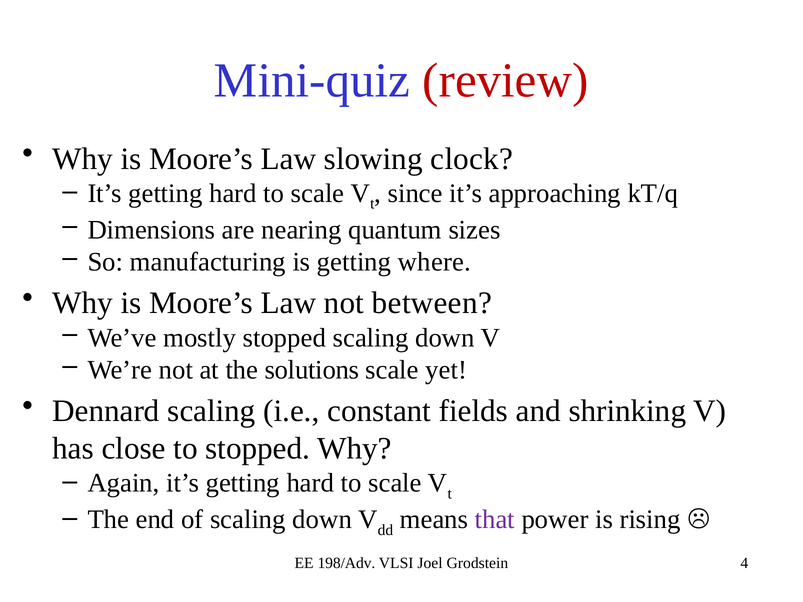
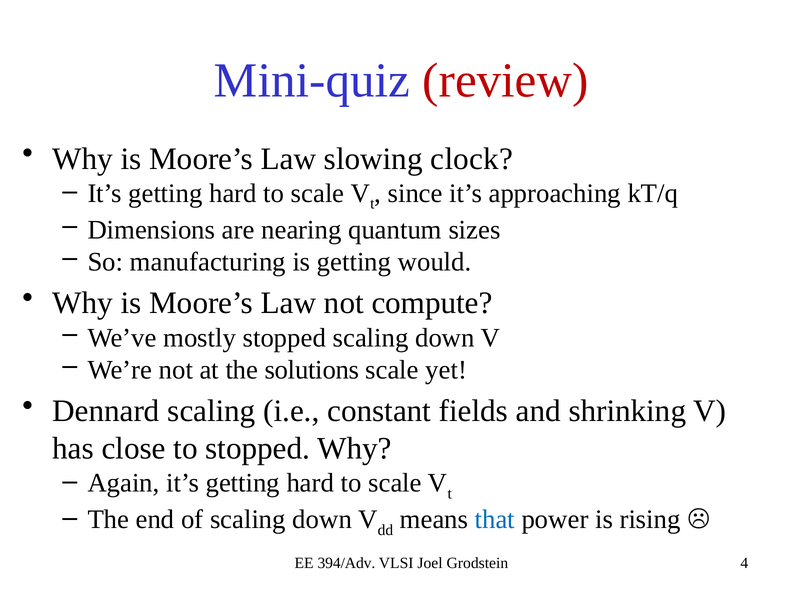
where: where -> would (435, 262)
between: between -> compute (432, 303)
that colour: purple -> blue (495, 520)
198/Adv: 198/Adv -> 394/Adv (346, 563)
